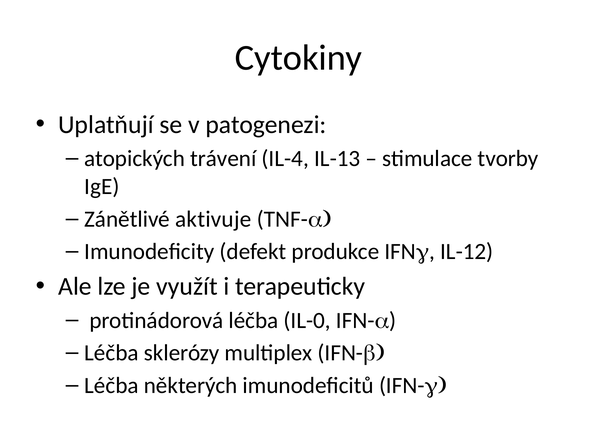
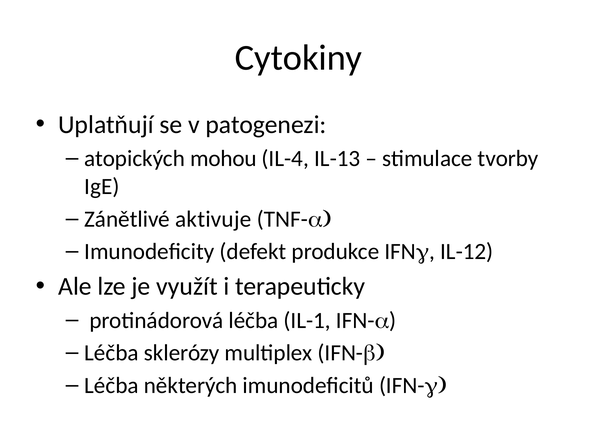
trávení: trávení -> mohou (223, 159)
IL-0: IL-0 -> IL-1 (307, 320)
